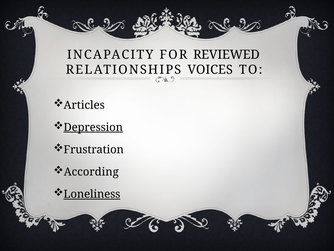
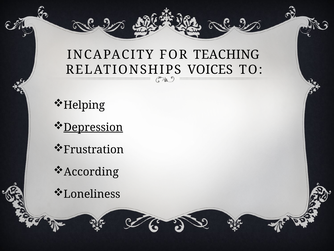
REVIEWED: REVIEWED -> TEACHING (226, 55)
Articles: Articles -> Helping (84, 105)
Loneliness underline: present -> none (92, 194)
